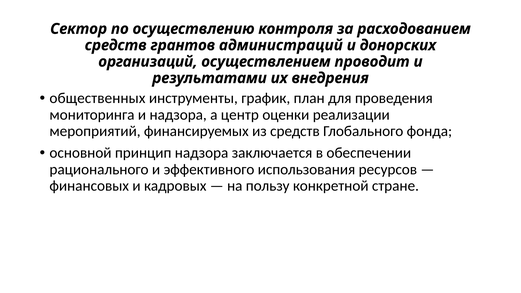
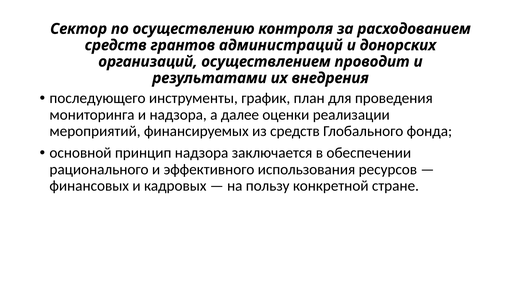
общественных: общественных -> последующего (98, 98)
центр: центр -> далее (240, 115)
